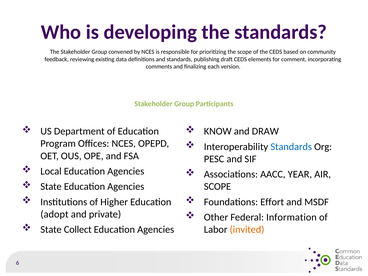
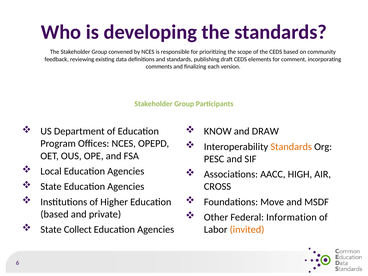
Standards colour: blue -> orange (291, 147)
YEAR: YEAR -> HIGH (300, 174)
SCOPE: SCOPE -> CROSS (217, 187)
Effort: Effort -> Move (272, 202)
adopt: adopt -> based (54, 214)
